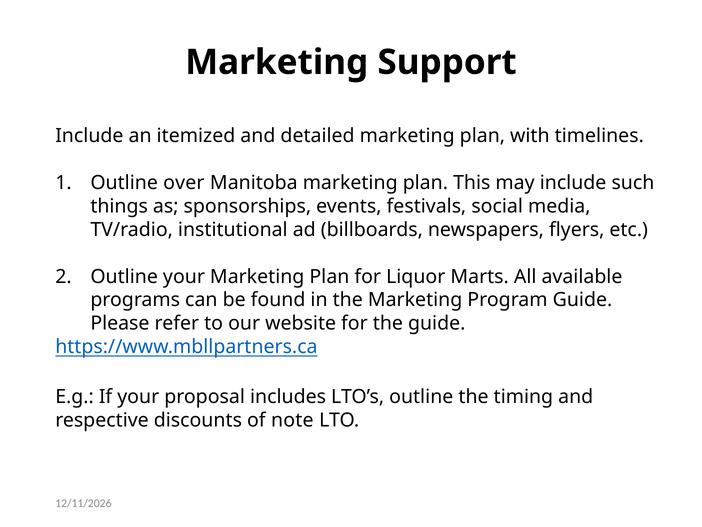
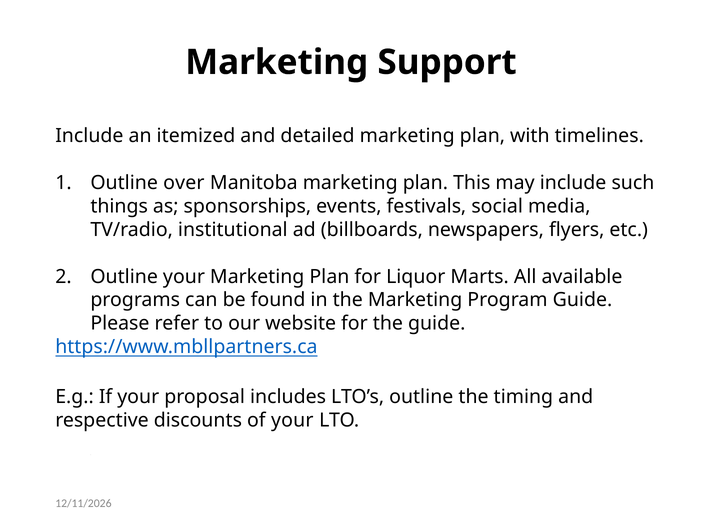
of note: note -> your (292, 420)
